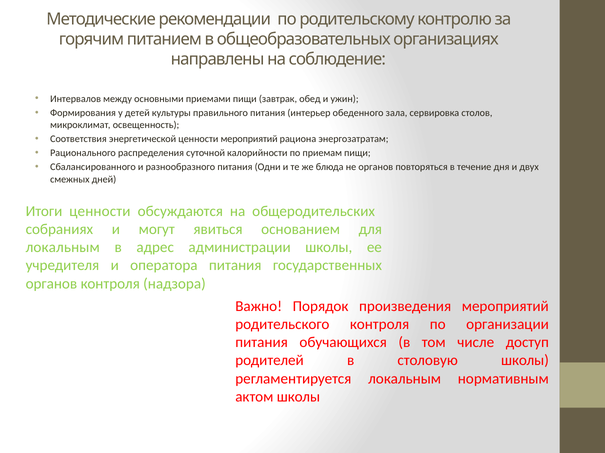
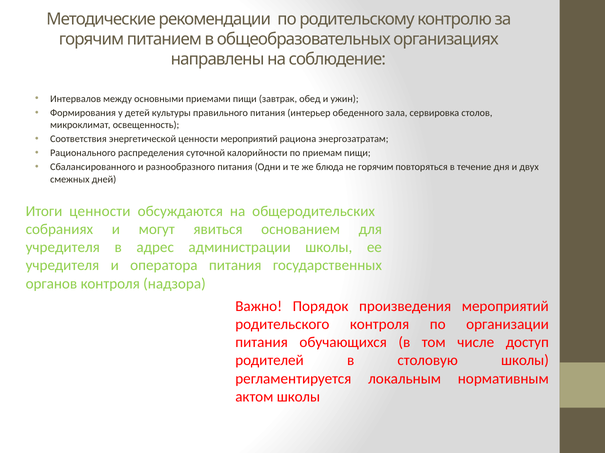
не органов: органов -> горячим (376, 167)
локальным: локальным -> учредителя (63, 248)
